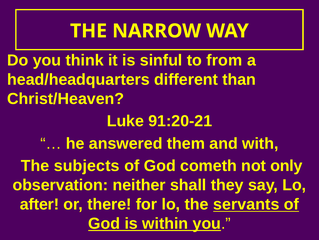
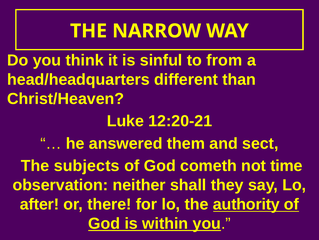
91:20-21: 91:20-21 -> 12:20-21 (180, 121)
with: with -> sect (260, 143)
only: only -> time (286, 165)
servants: servants -> authority (246, 204)
